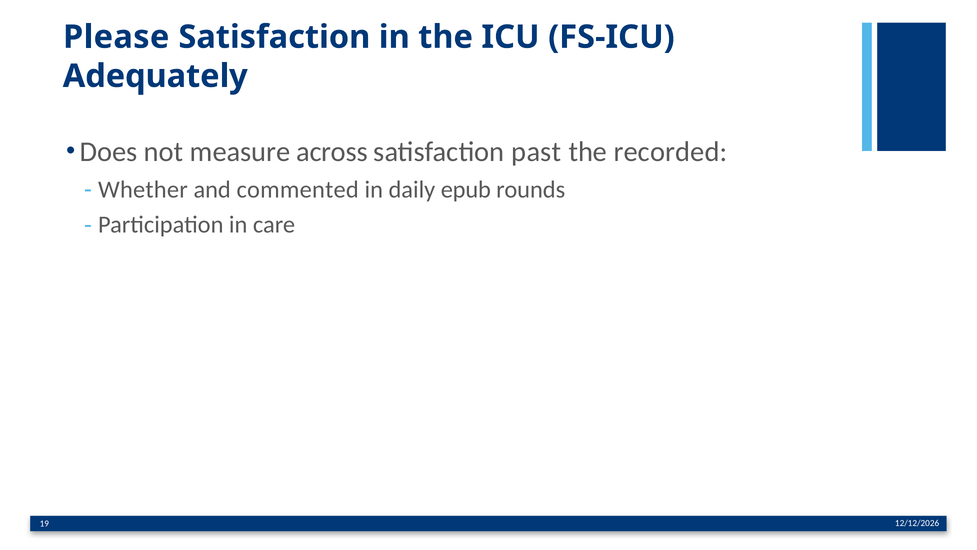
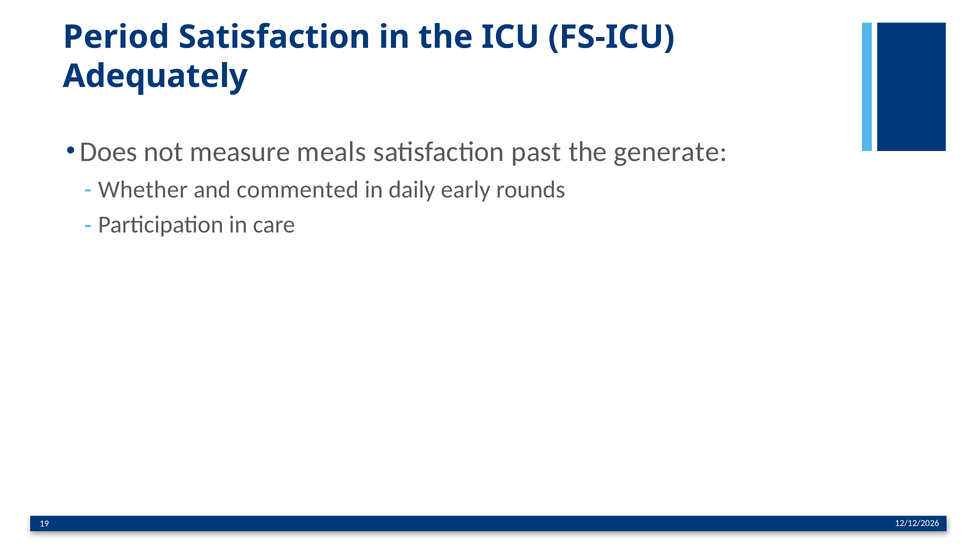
Please: Please -> Period (116, 37)
across: across -> meals (332, 152)
recorded: recorded -> generate (670, 152)
epub: epub -> early (466, 189)
